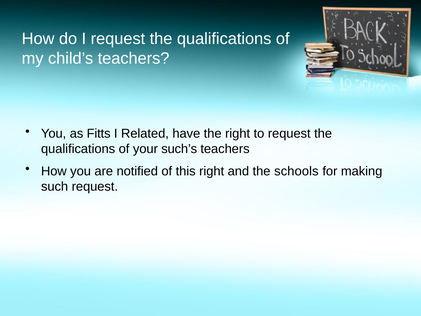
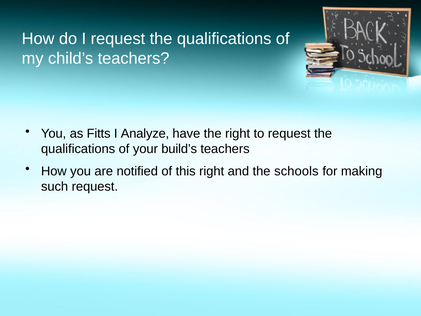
Related: Related -> Analyze (145, 134)
such’s: such’s -> build’s (179, 149)
